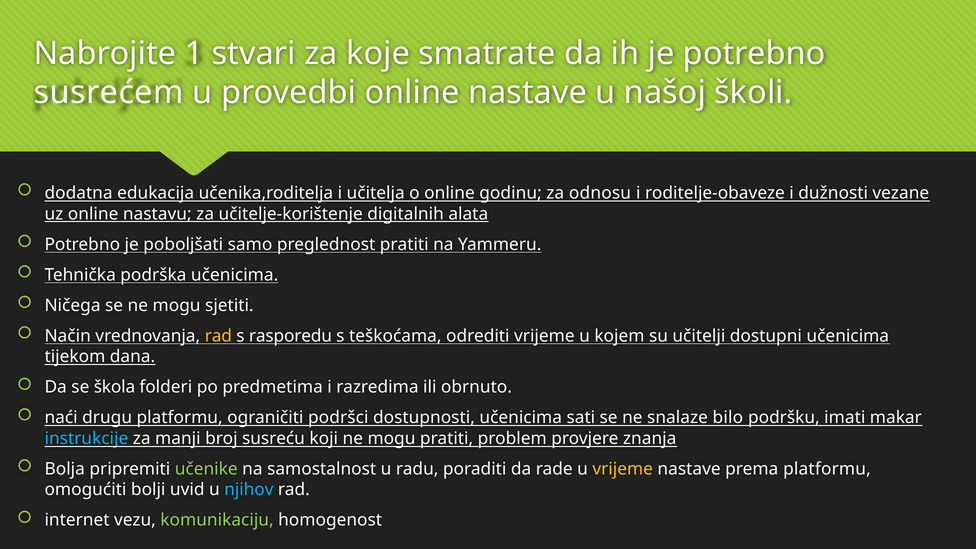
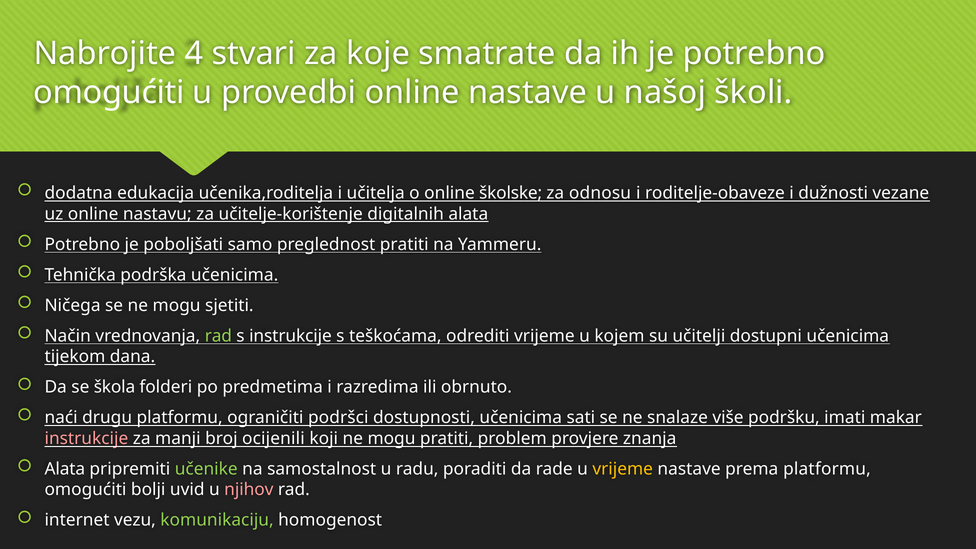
1: 1 -> 4 (194, 53)
susrećem: susrećem -> omogućiti (109, 93)
godinu: godinu -> školske (511, 193)
rad colour: yellow -> light green (218, 336)
s rasporedu: rasporedu -> instrukcije (290, 336)
bilo: bilo -> više (728, 418)
instrukcije colour: light blue -> pink (86, 438)
susreću: susreću -> ocijenili (273, 438)
Bolja: Bolja -> Alata (65, 469)
njihov colour: light blue -> pink (249, 490)
